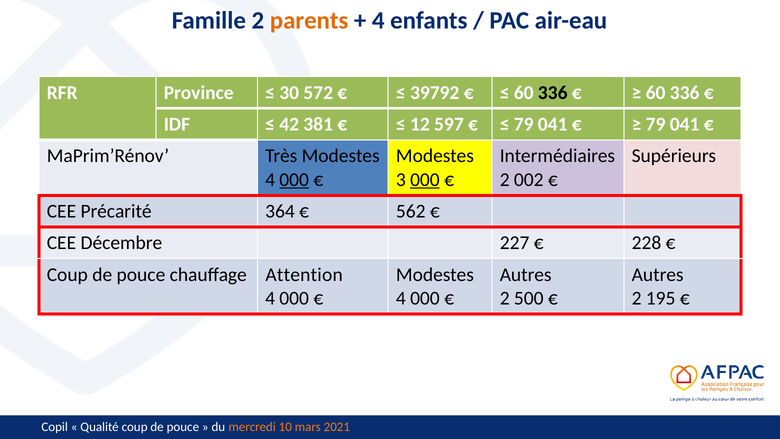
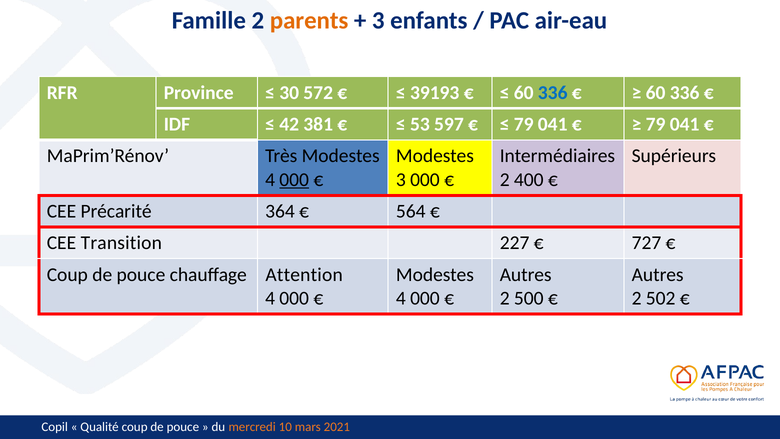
4: 4 -> 3 (378, 21)
39792: 39792 -> 39193 (435, 93)
336 colour: black -> blue (553, 93)
12: 12 -> 53 (420, 124)
000 underline: present -> none (425, 180)
002: 002 -> 400 (529, 180)
562: 562 -> 564 (411, 211)
Décembre: Décembre -> Transition (121, 243)
228: 228 -> 727 (647, 243)
195: 195 -> 502 (661, 298)
